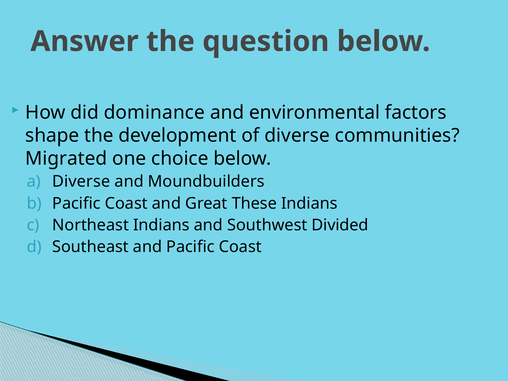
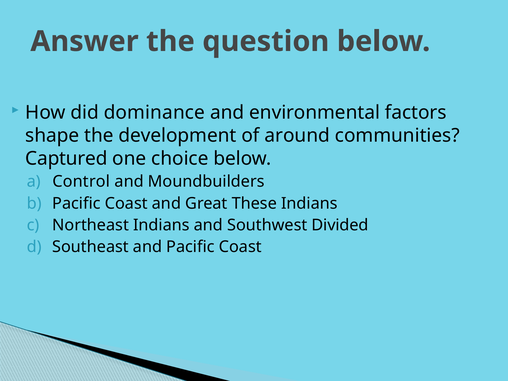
of diverse: diverse -> around (297, 136)
Migrated: Migrated -> Captured (66, 158)
Diverse: Diverse -> Control (81, 182)
